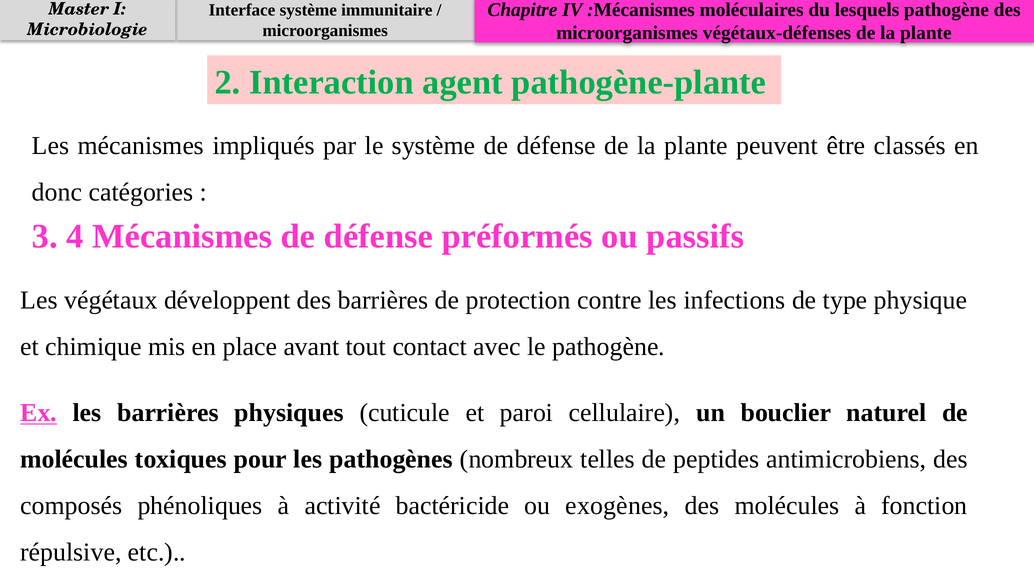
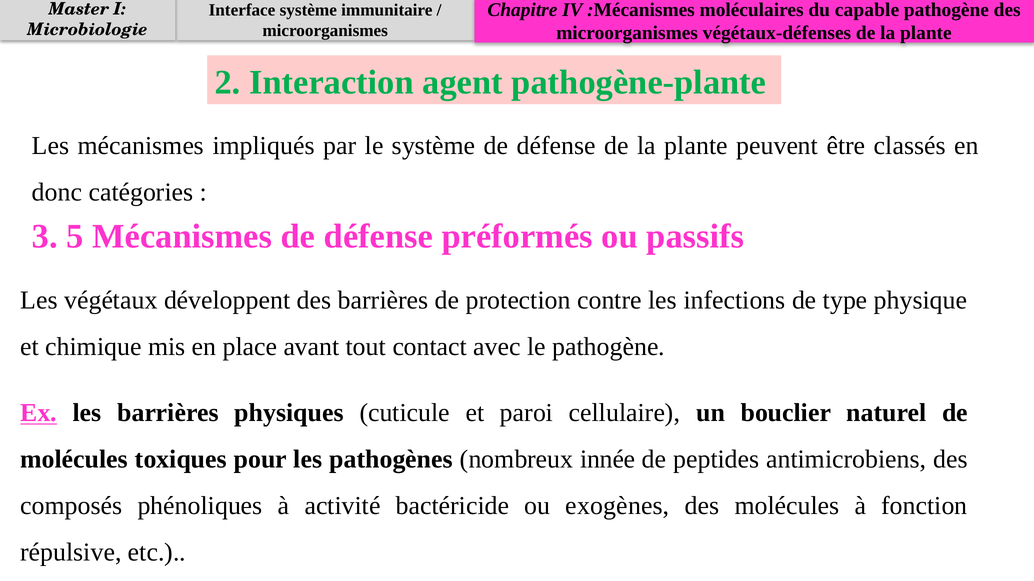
lesquels: lesquels -> capable (867, 10)
4: 4 -> 5 (75, 237)
telles: telles -> innée (608, 460)
